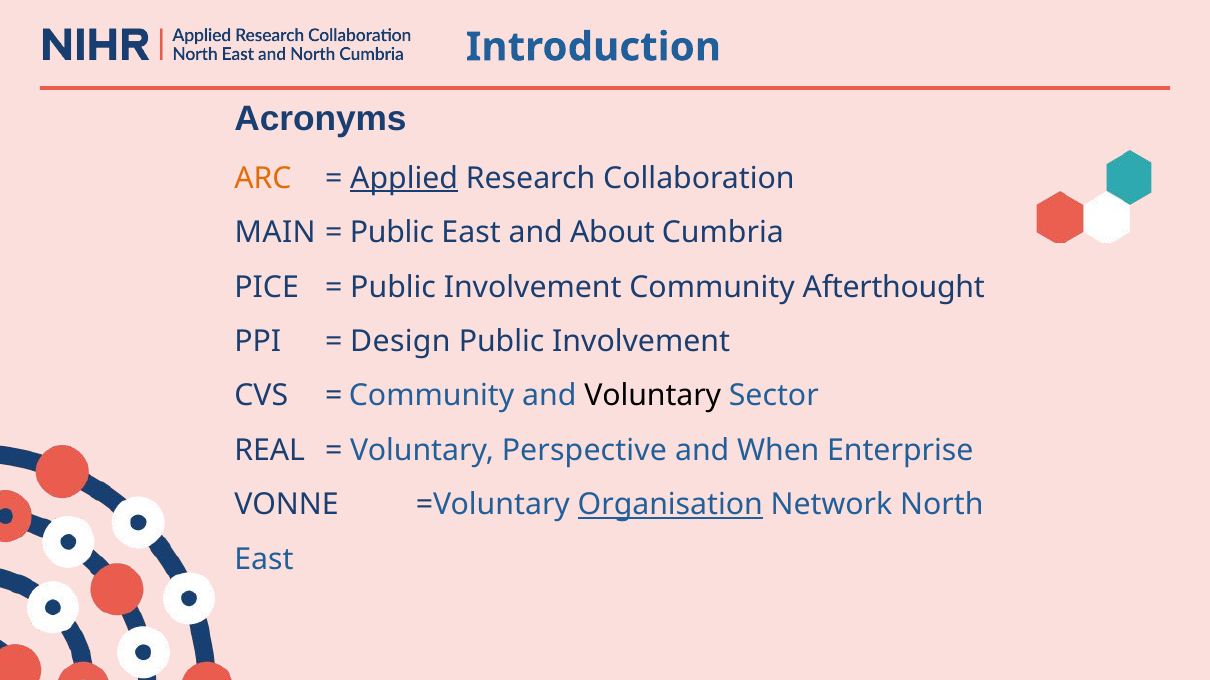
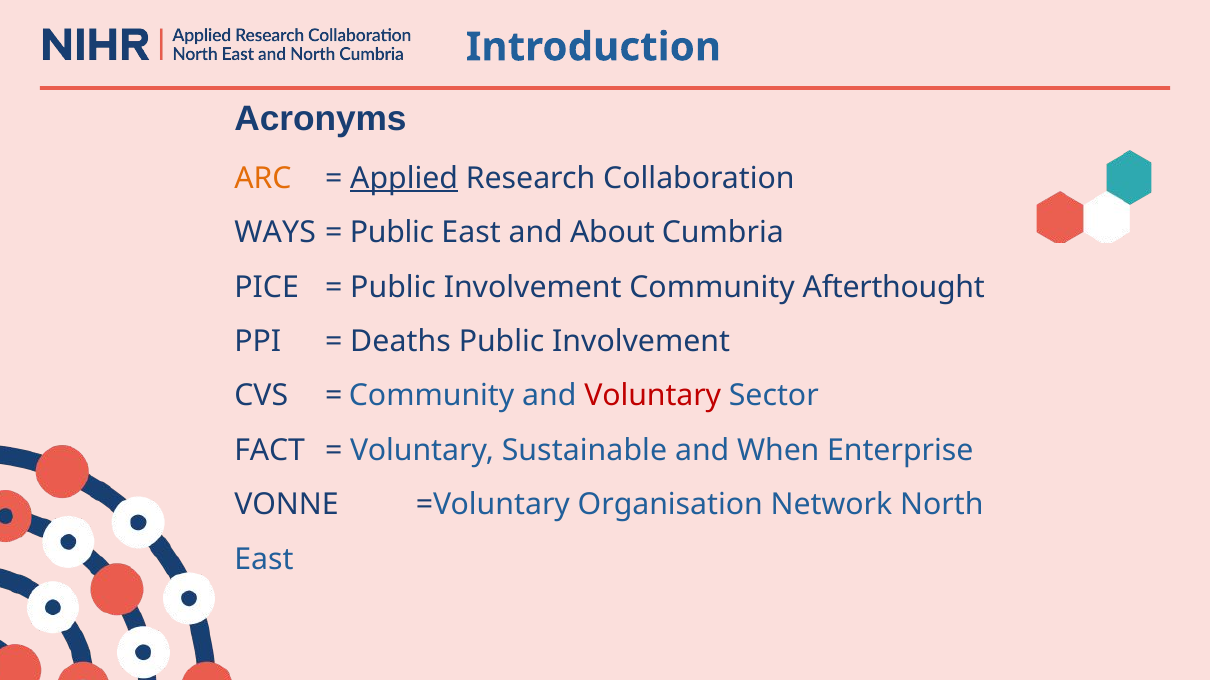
MAIN: MAIN -> WAYS (275, 233)
Design: Design -> Deaths (401, 342)
Voluntary colour: black -> red (653, 396)
REAL: REAL -> FACT (270, 451)
Perspective: Perspective -> Sustainable (584, 451)
Organisation underline: present -> none (670, 505)
